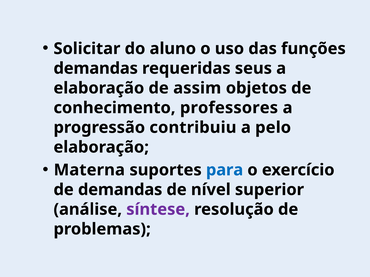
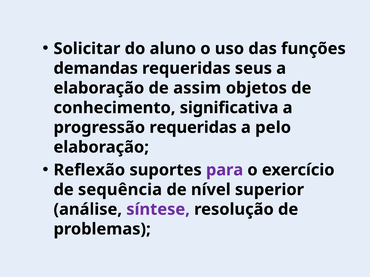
professores: professores -> significativa (229, 108)
progressão contribuiu: contribuiu -> requeridas (193, 128)
Materna: Materna -> Reflexão (89, 170)
para colour: blue -> purple (225, 170)
de demandas: demandas -> sequência (120, 190)
